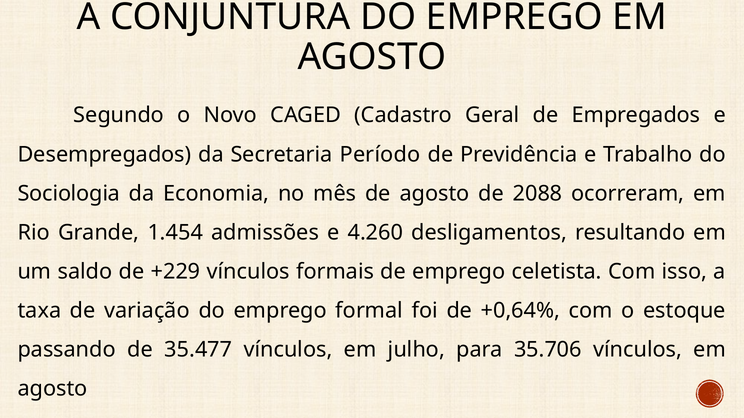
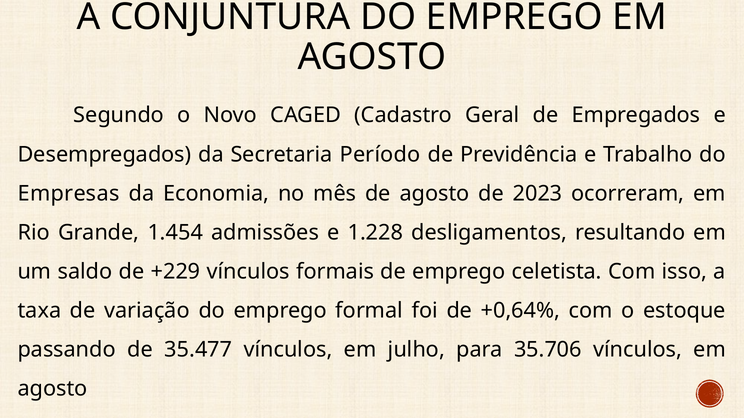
Sociologia: Sociologia -> Empresas (69, 194)
2088: 2088 -> 2023 (538, 194)
4.260: 4.260 -> 1.228 (376, 233)
